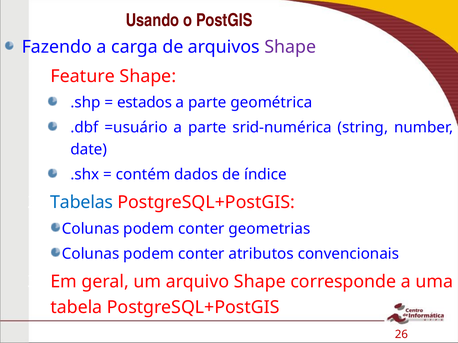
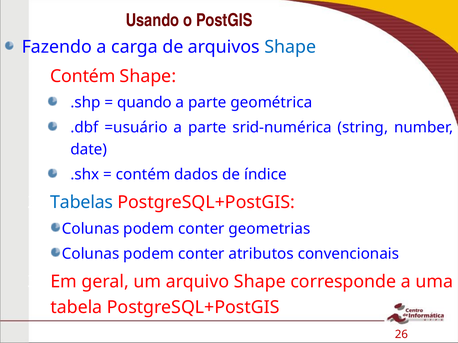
Shape colour: purple -> blue (290, 47)
Feature: Feature -> Contém (83, 76)
estados: estados -> quando (145, 103)
